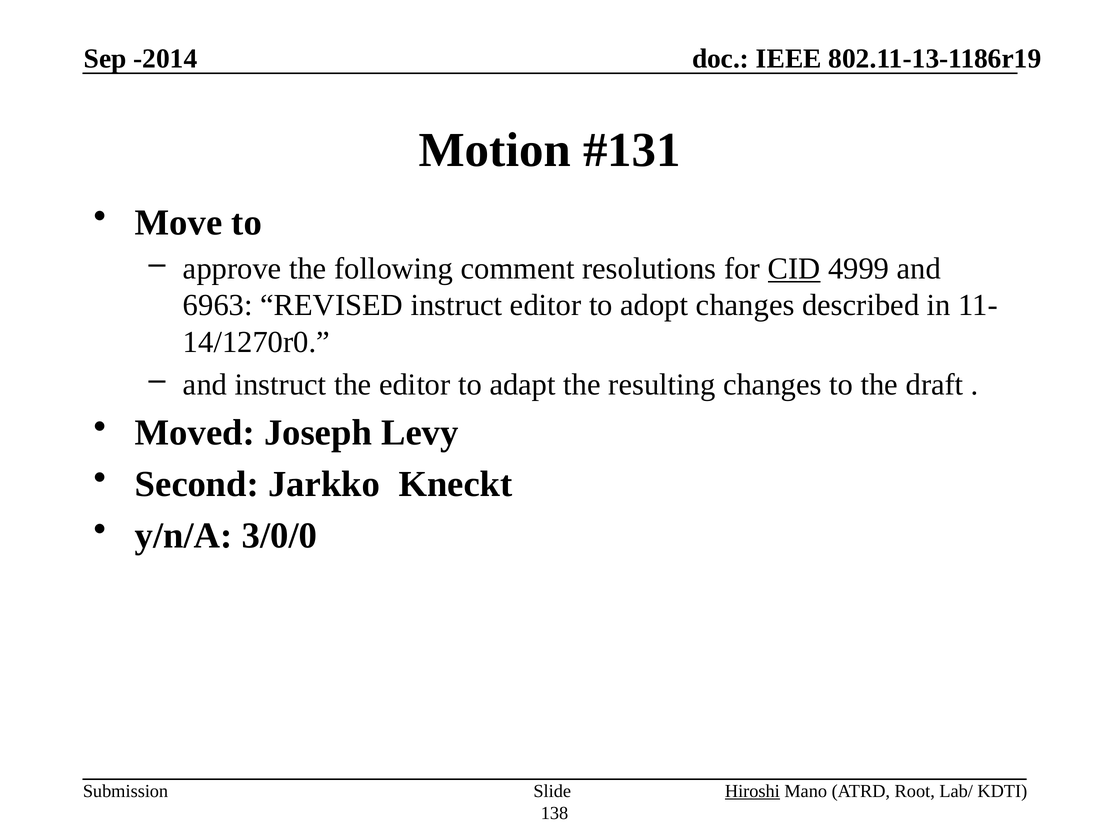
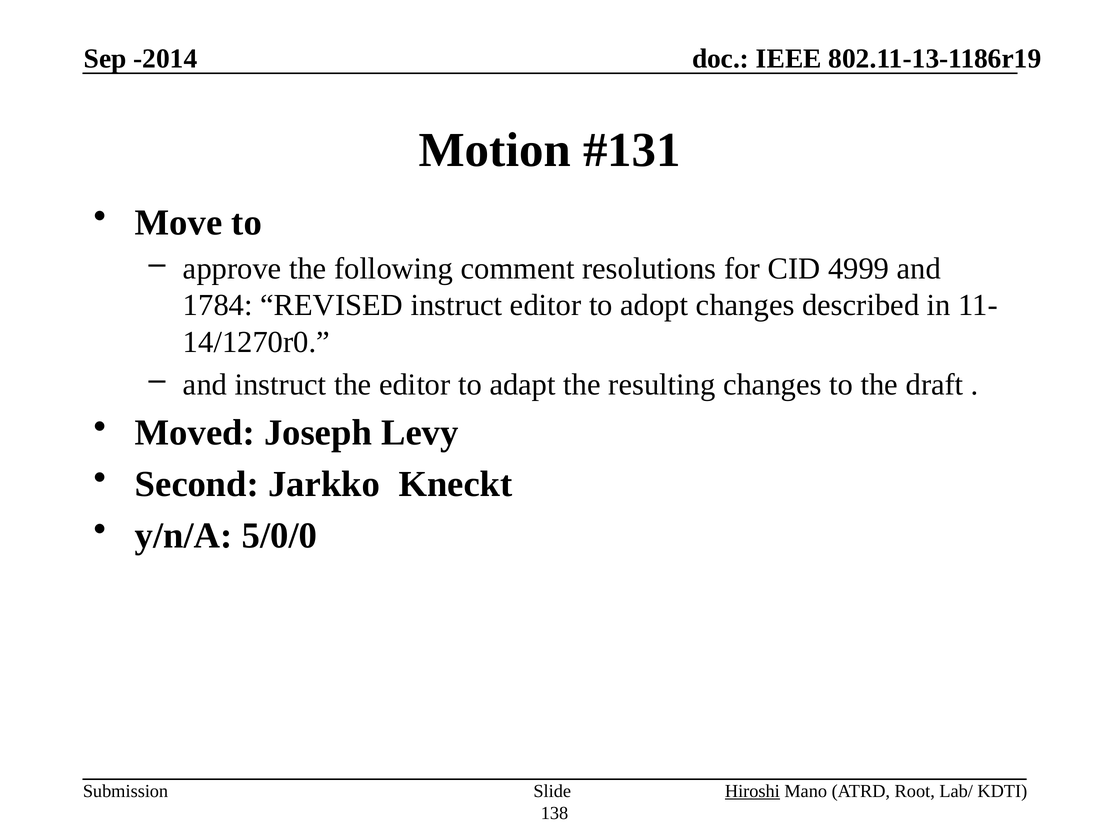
CID underline: present -> none (794, 269)
6963: 6963 -> 1784 (218, 305)
3/0/0: 3/0/0 -> 5/0/0 (279, 536)
